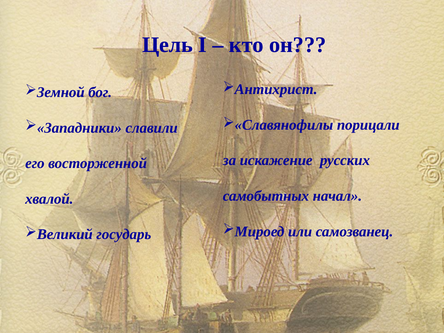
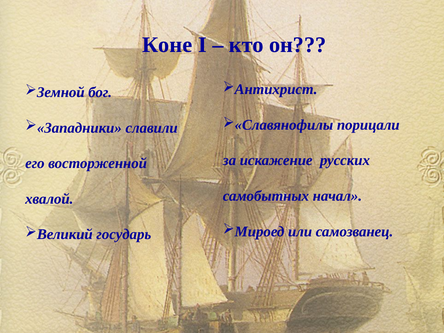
Цель: Цель -> Коне (167, 45)
